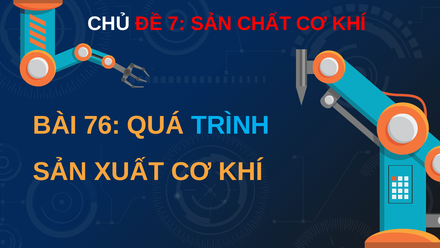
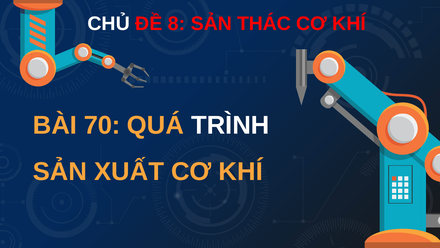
7: 7 -> 8 (177, 24)
CHẤT: CHẤT -> THÁC (264, 24)
76: 76 -> 70 (102, 125)
TRÌNH colour: light blue -> white (230, 125)
